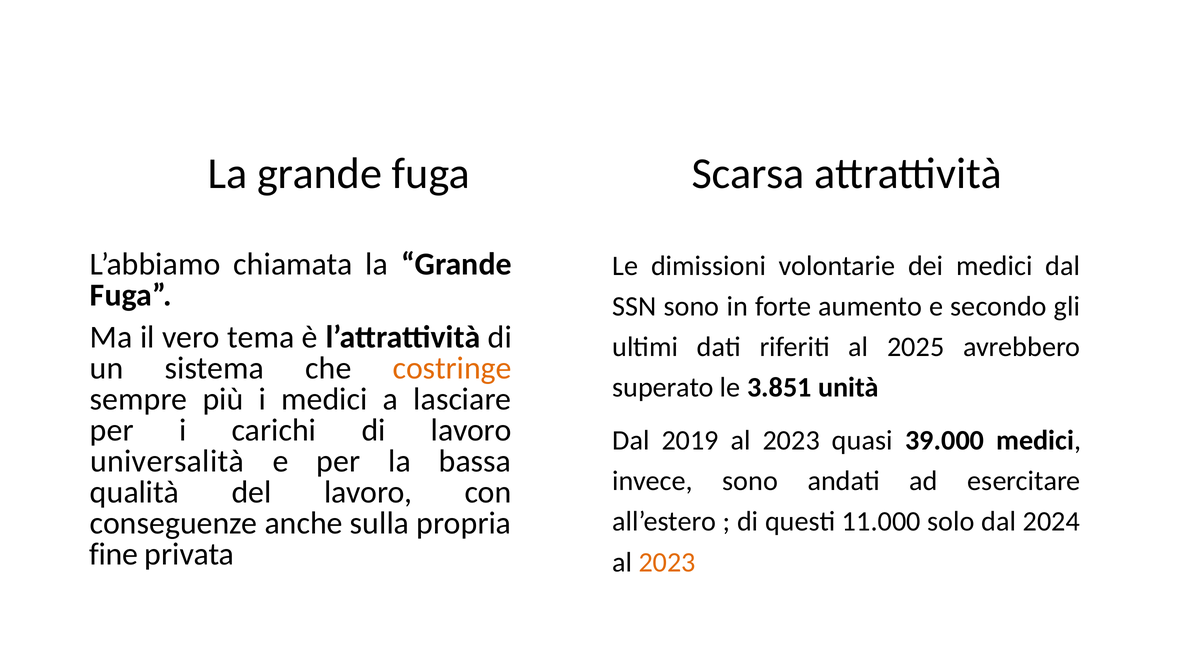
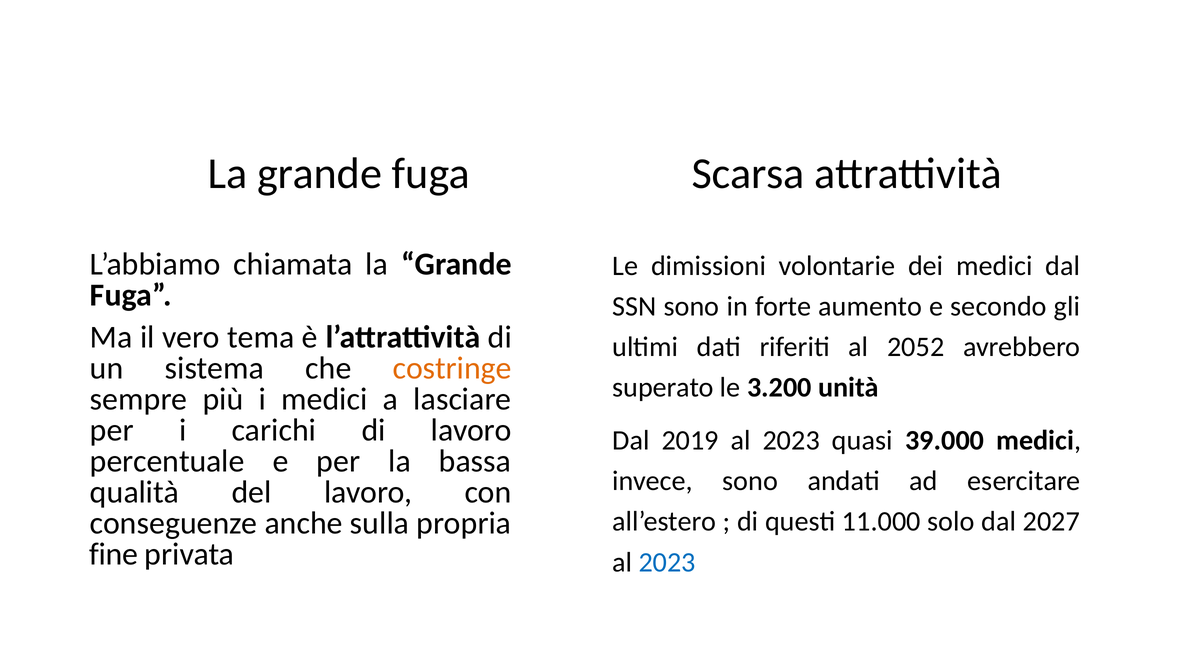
2025: 2025 -> 2052 (916, 347)
3.851: 3.851 -> 3.200 (779, 387)
universalità: universalità -> percentuale (167, 461)
2024: 2024 -> 2027 (1051, 521)
2023 colour: orange -> blue (667, 562)
